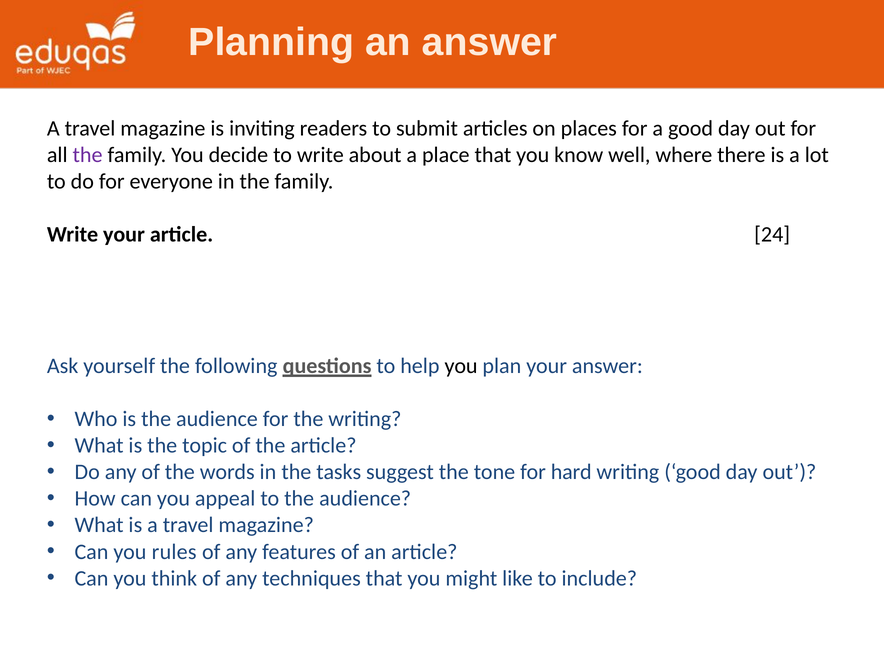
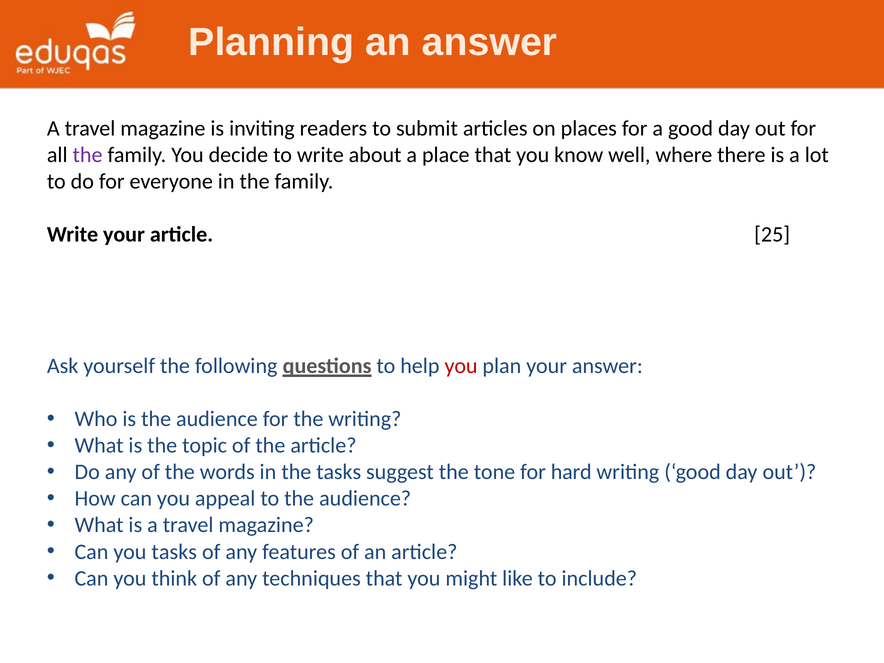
24: 24 -> 25 (772, 234)
you colour: black -> red (461, 366)
you rules: rules -> tasks (174, 552)
